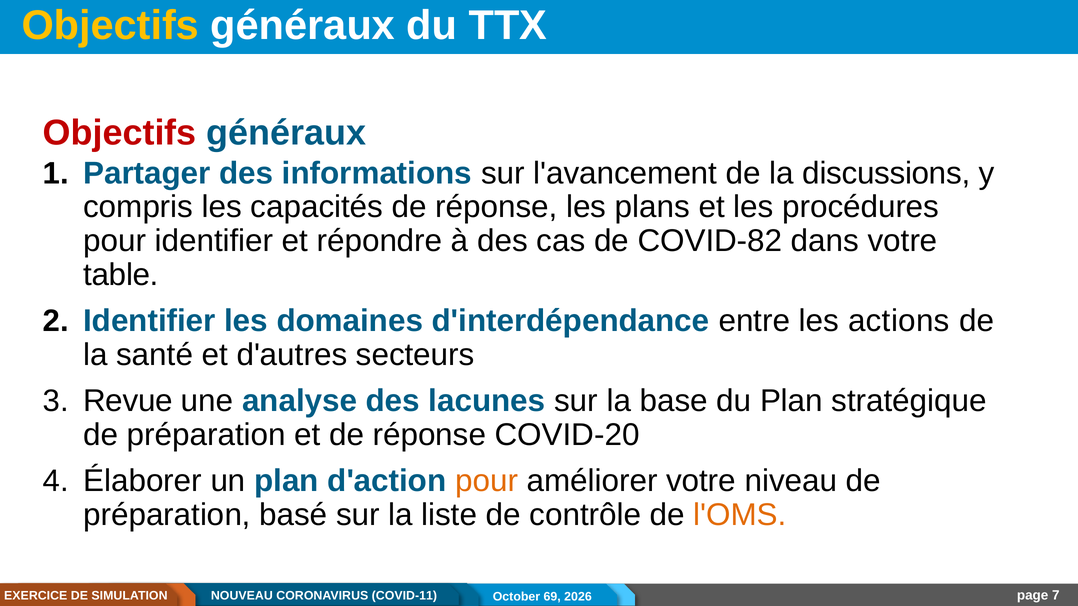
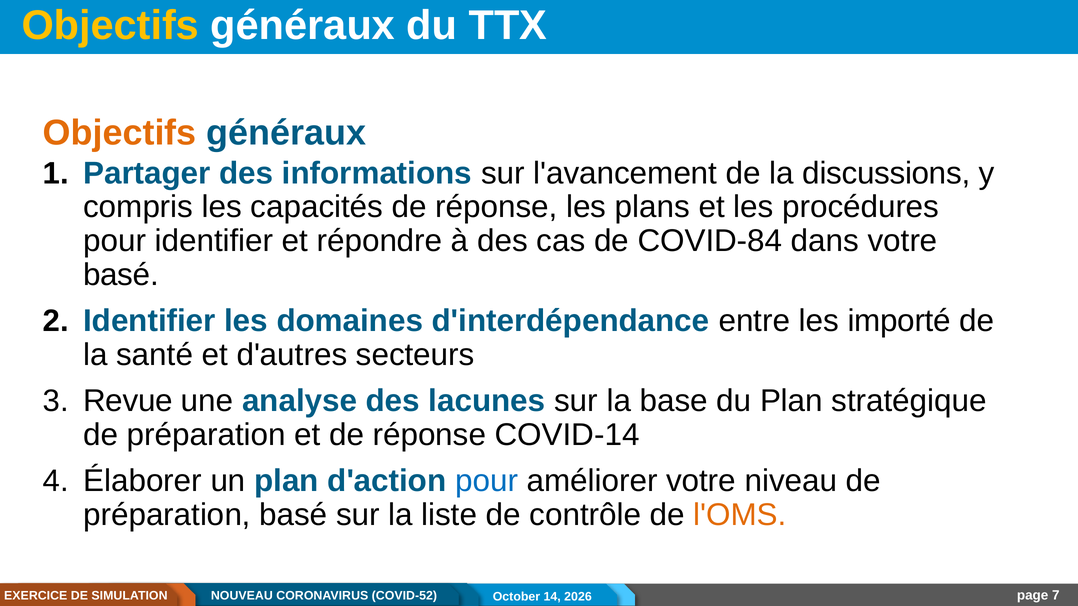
Objectifs colour: red -> orange (120, 133)
COVID-82: COVID-82 -> COVID-84 (710, 241)
table: table -> basé (121, 275)
actions: actions -> importé (899, 321)
COVID-20: COVID-20 -> COVID-14 (567, 435)
pour colour: orange -> blue (487, 481)
COVID-11: COVID-11 -> COVID-52 (404, 596)
69: 69 -> 14 (552, 597)
